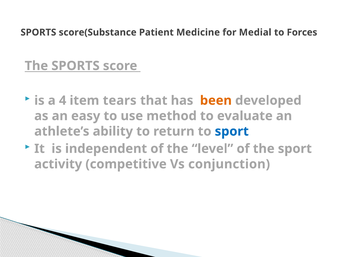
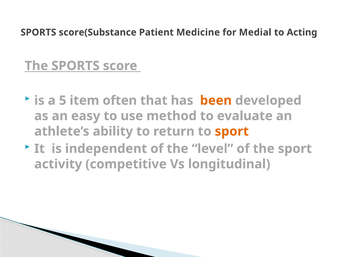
Forces: Forces -> Acting (302, 32)
4: 4 -> 5 (63, 101)
tears: tears -> often (120, 101)
sport colour: blue -> orange (232, 131)
conjunction: conjunction -> longitudinal (229, 164)
